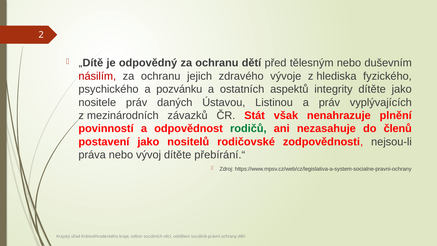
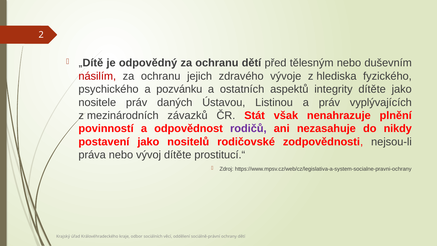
rodičů colour: green -> purple (248, 129)
členů: členů -> nikdy (398, 129)
přebírání.“: přebírání.“ -> prostitucí.“ (220, 155)
